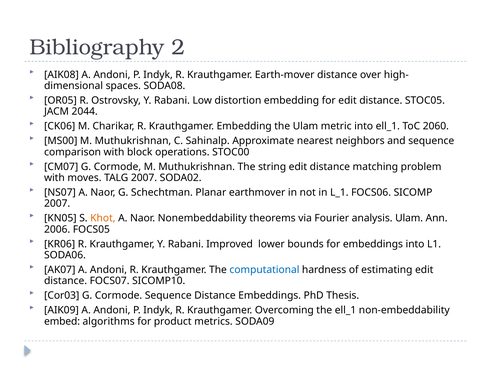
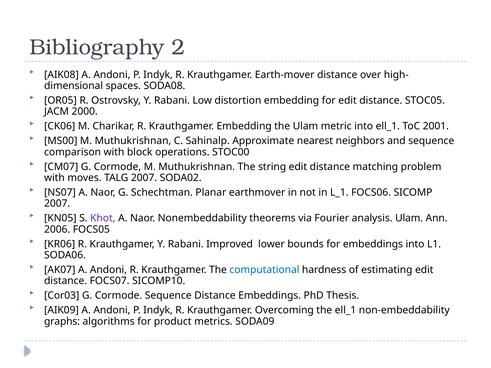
2044: 2044 -> 2000 (85, 112)
2060: 2060 -> 2001 (436, 126)
Khot colour: orange -> purple (103, 218)
embed: embed -> graphs (62, 322)
